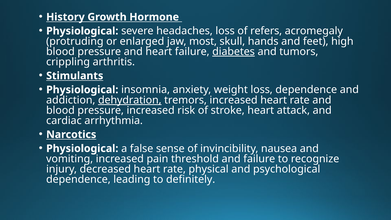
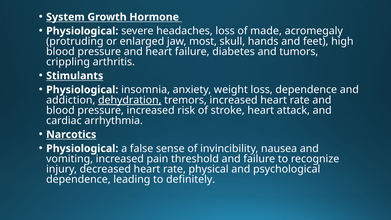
History: History -> System (65, 17)
refers: refers -> made (266, 31)
diabetes underline: present -> none (234, 52)
